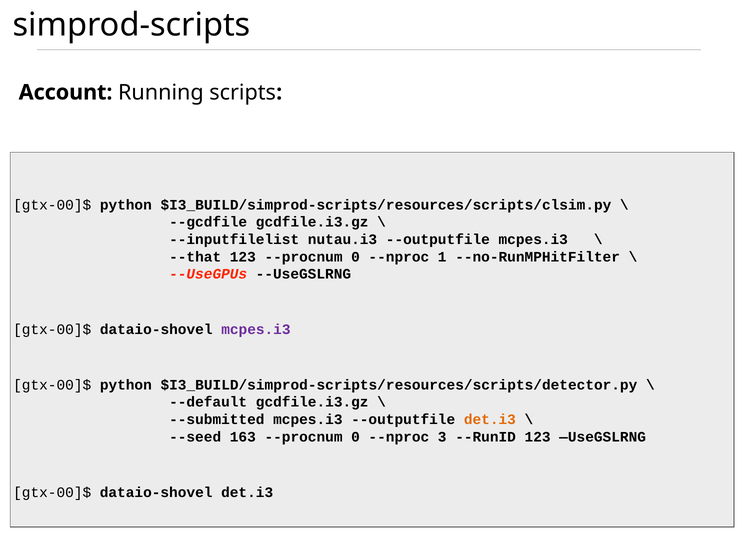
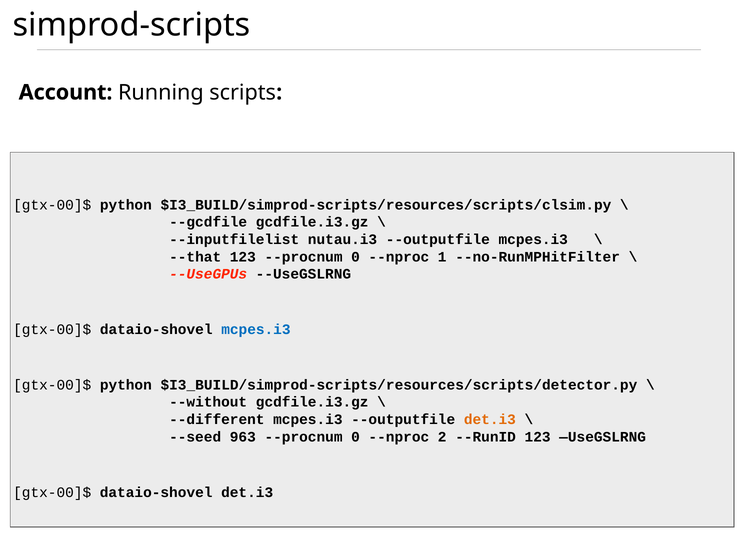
mcpes.i3 colour: purple -> blue (256, 329)
--default: --default -> --without (208, 402)
--submitted: --submitted -> --different (217, 419)
163: 163 -> 963 (243, 436)
3: 3 -> 2 (442, 436)
